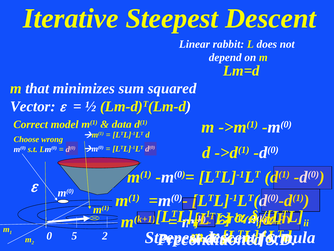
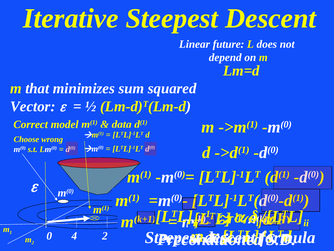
rabbit: rabbit -> future (229, 44)
5: 5 -> 4 (74, 235)
